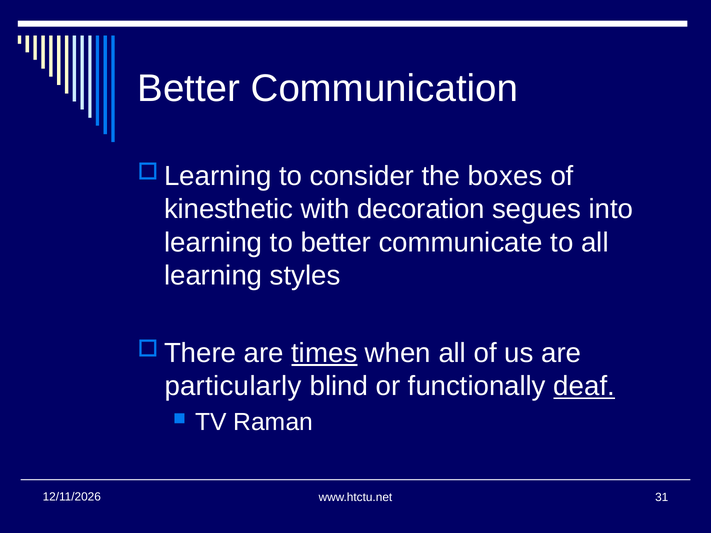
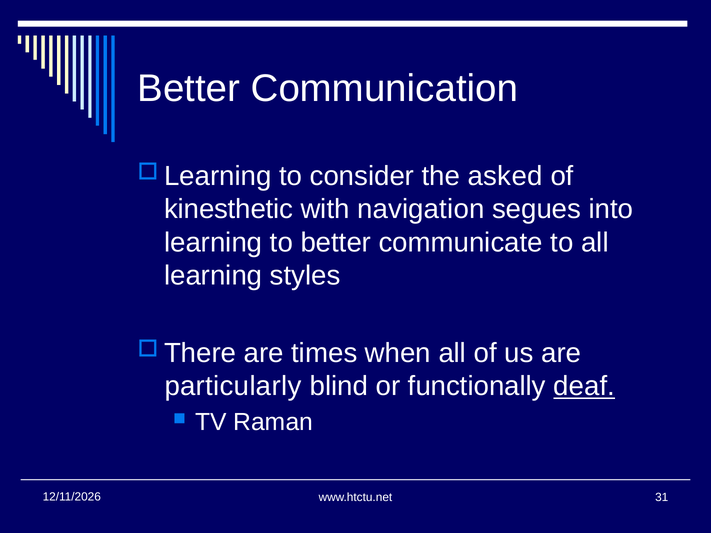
boxes: boxes -> asked (505, 176)
decoration: decoration -> navigation (421, 209)
times underline: present -> none (324, 353)
